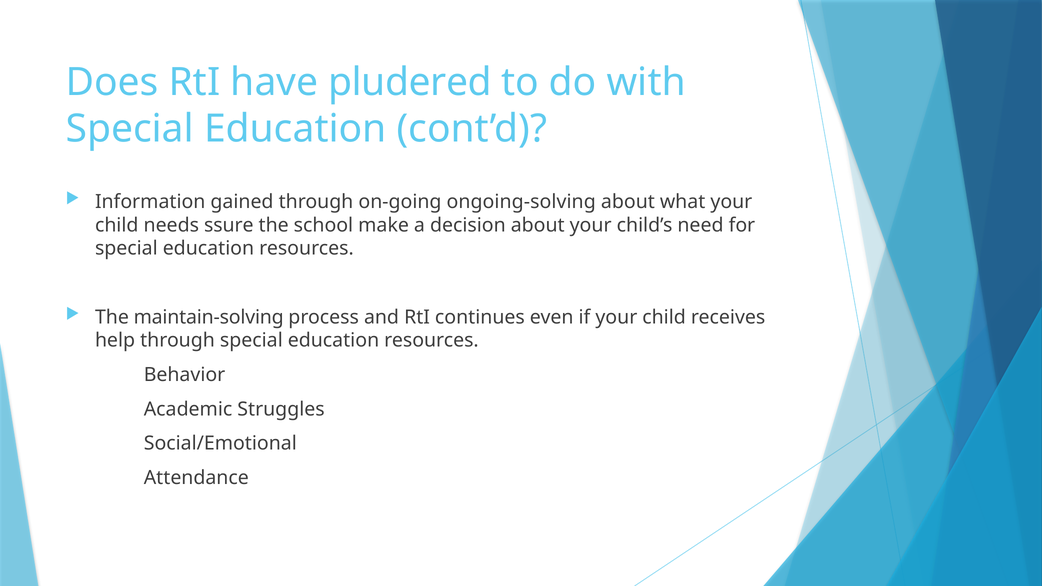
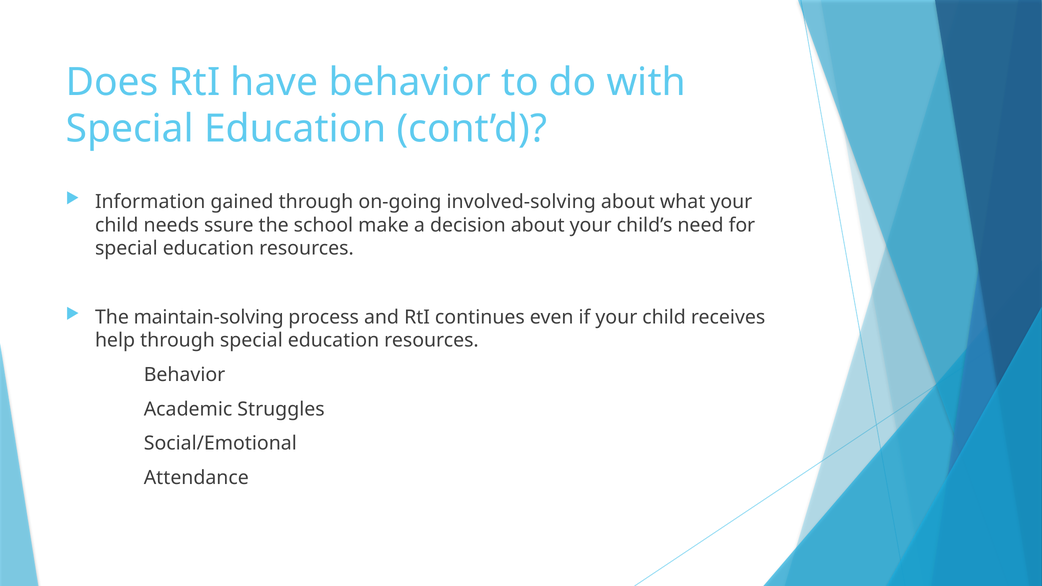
have pludered: pludered -> behavior (410, 82)
ongoing-solving: ongoing-solving -> involved-solving (521, 202)
